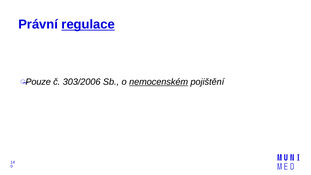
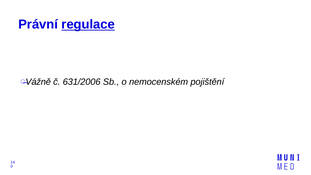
Pouze: Pouze -> Vážně (38, 82)
303/2006: 303/2006 -> 631/2006 (82, 82)
nemocenském underline: present -> none (159, 82)
